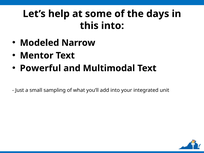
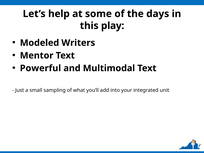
this into: into -> play (113, 26)
Narrow: Narrow -> Writers (78, 43)
